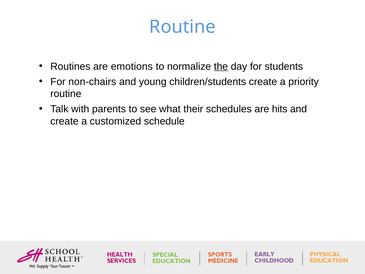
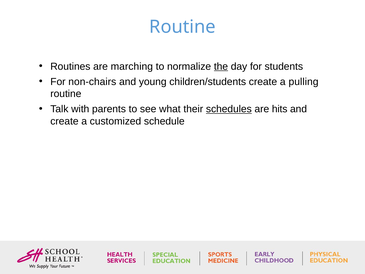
emotions: emotions -> marching (132, 66)
priority: priority -> pulling (304, 82)
schedules underline: none -> present (229, 109)
